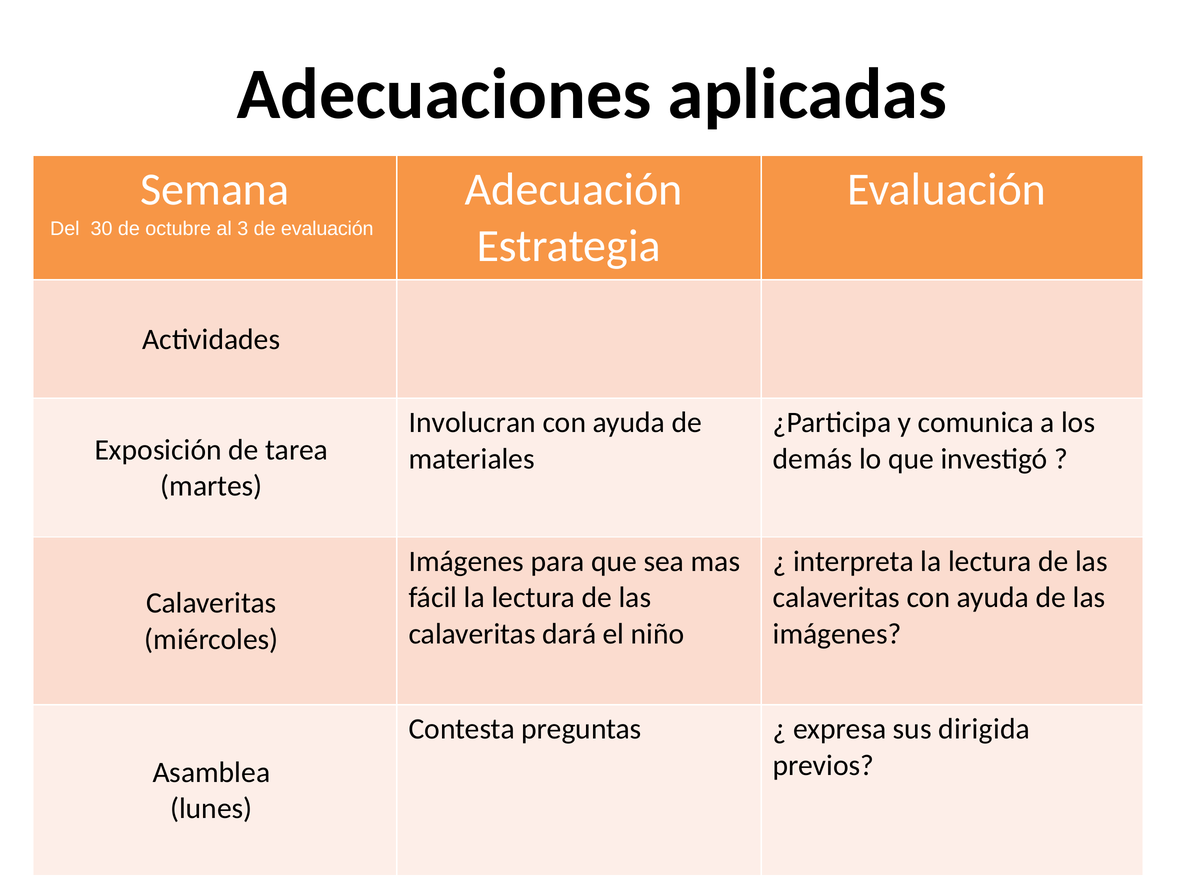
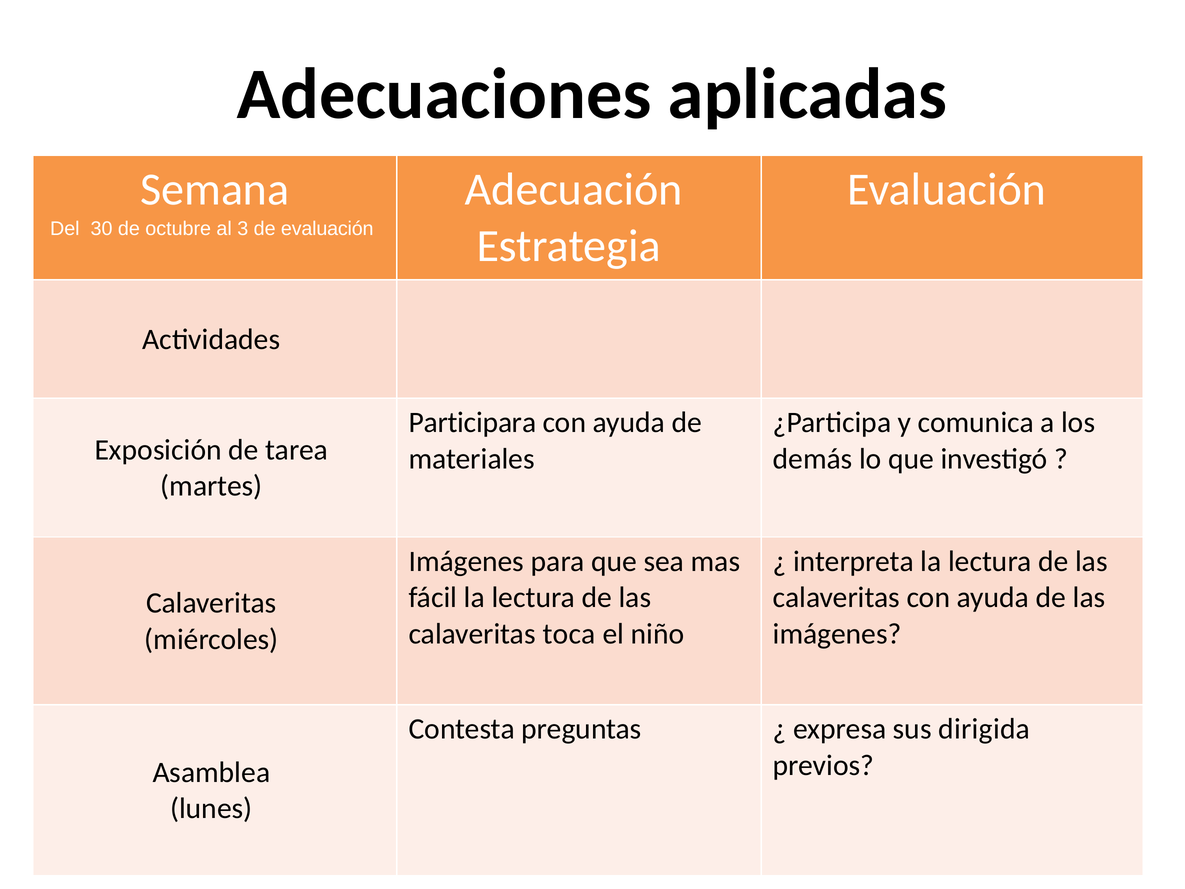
Involucran: Involucran -> Participara (472, 423)
dará: dará -> toca (569, 634)
